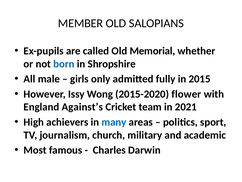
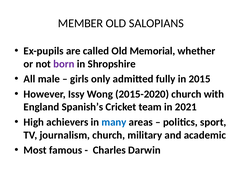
born colour: blue -> purple (64, 64)
2015-2020 flower: flower -> church (186, 94)
Against’s: Against’s -> Spanish’s (82, 107)
